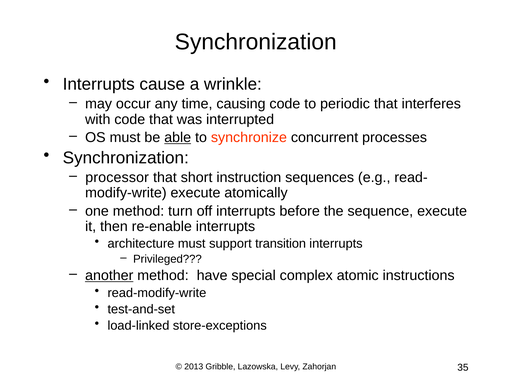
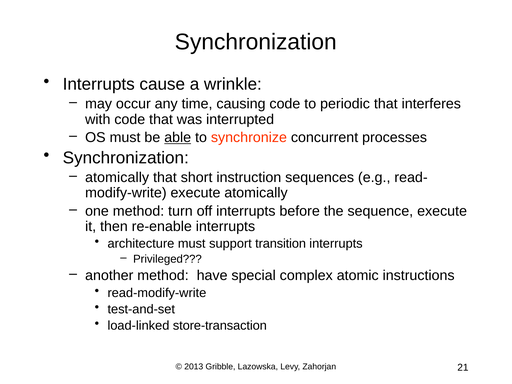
processor: processor -> atomically (117, 178)
another underline: present -> none (109, 276)
store-exceptions: store-exceptions -> store-transaction (220, 326)
35: 35 -> 21 (463, 368)
